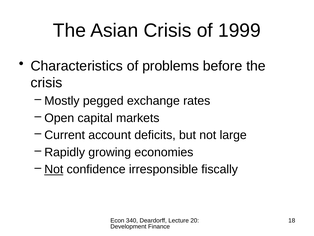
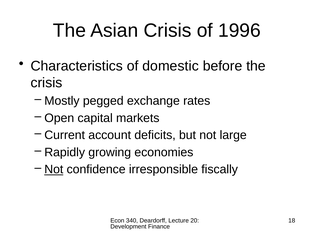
1999: 1999 -> 1996 (239, 30)
problems: problems -> domestic (171, 66)
